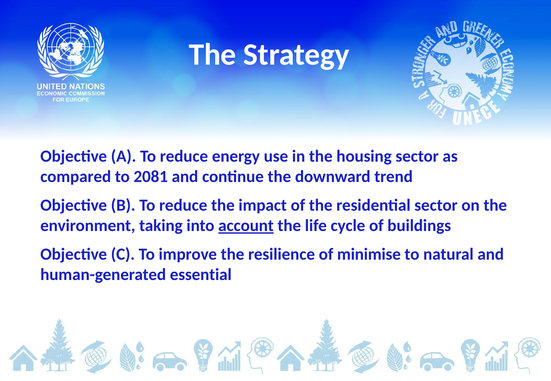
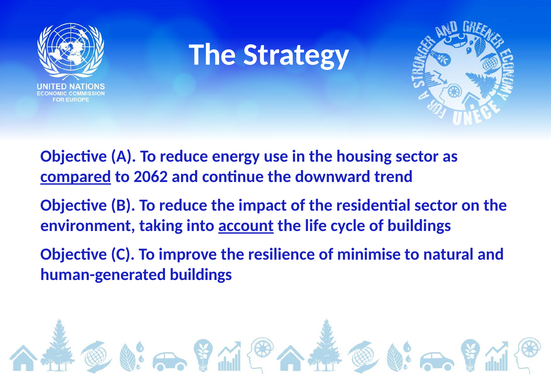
compared underline: none -> present (76, 177)
2081: 2081 -> 2062 (151, 177)
human-generated essential: essential -> buildings (201, 275)
